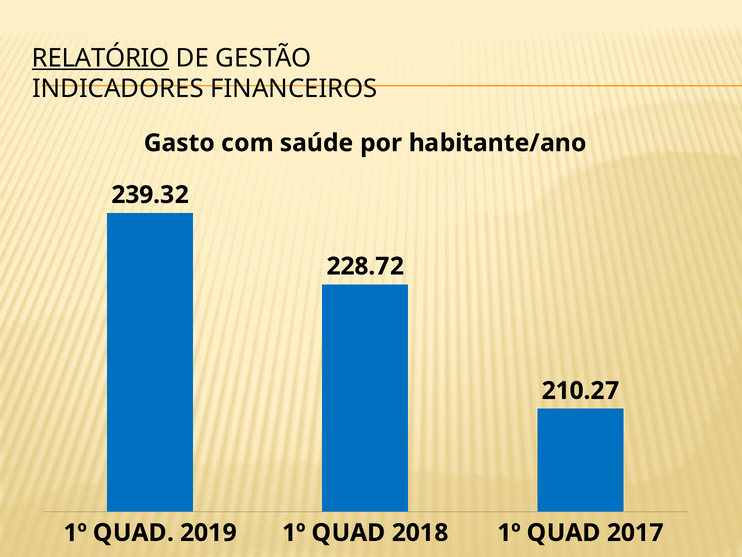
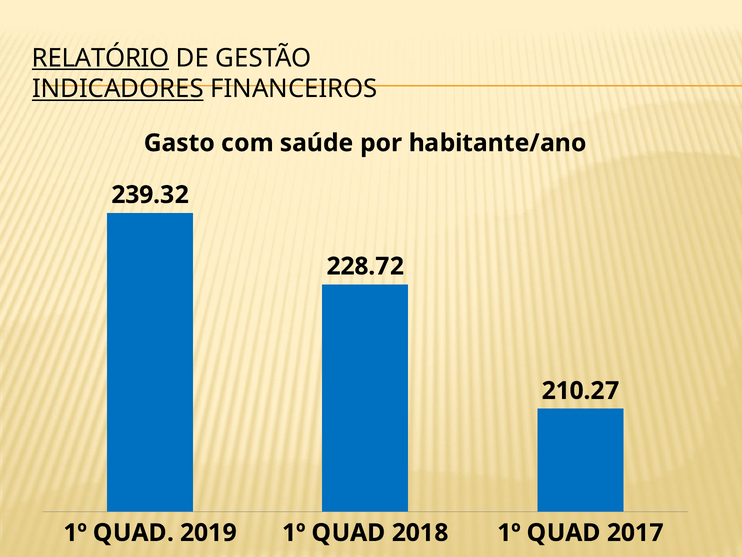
INDICADORES underline: none -> present (118, 89)
